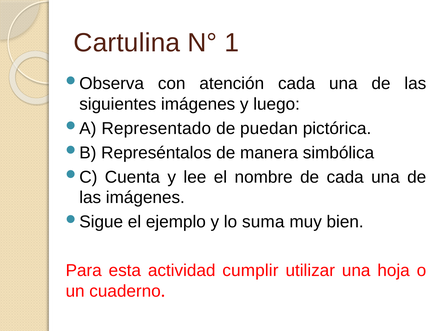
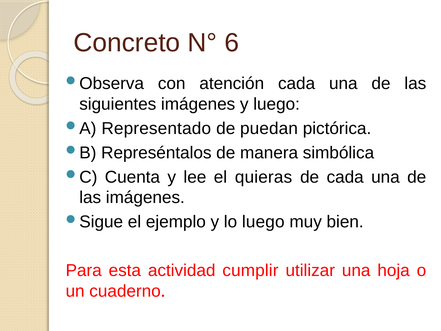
Cartulina: Cartulina -> Concreto (127, 43)
1: 1 -> 6 (232, 43)
nombre: nombre -> quieras (264, 177)
lo suma: suma -> luego (263, 222)
